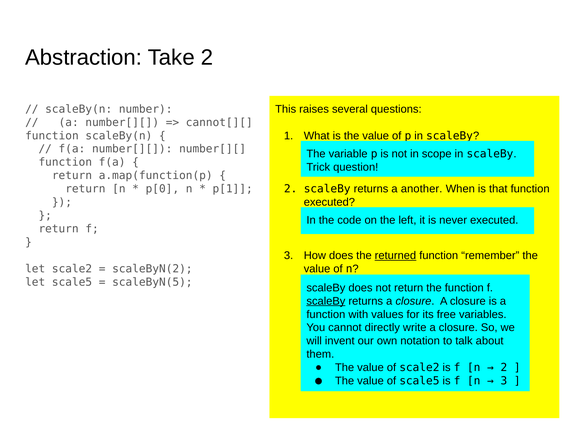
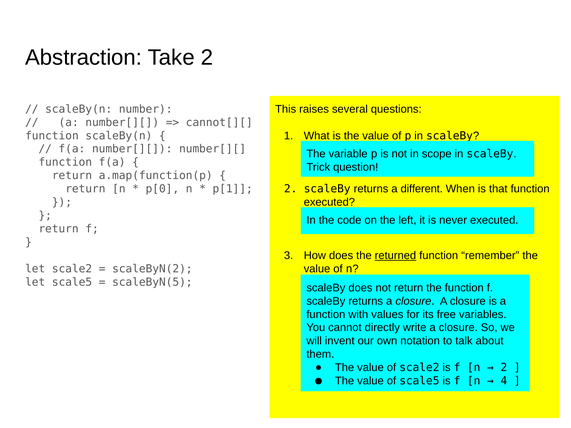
another: another -> different (422, 189)
scaleBy underline: present -> none (326, 301)
3: 3 -> 4 (504, 381)
